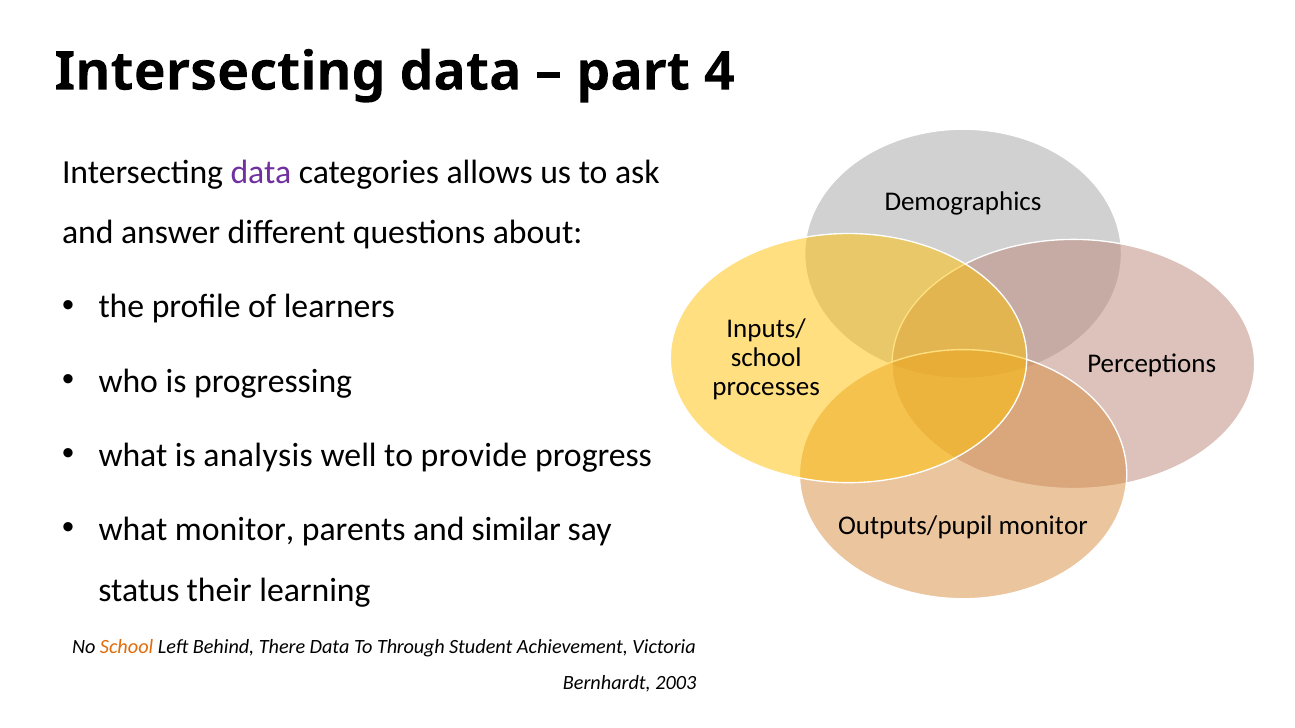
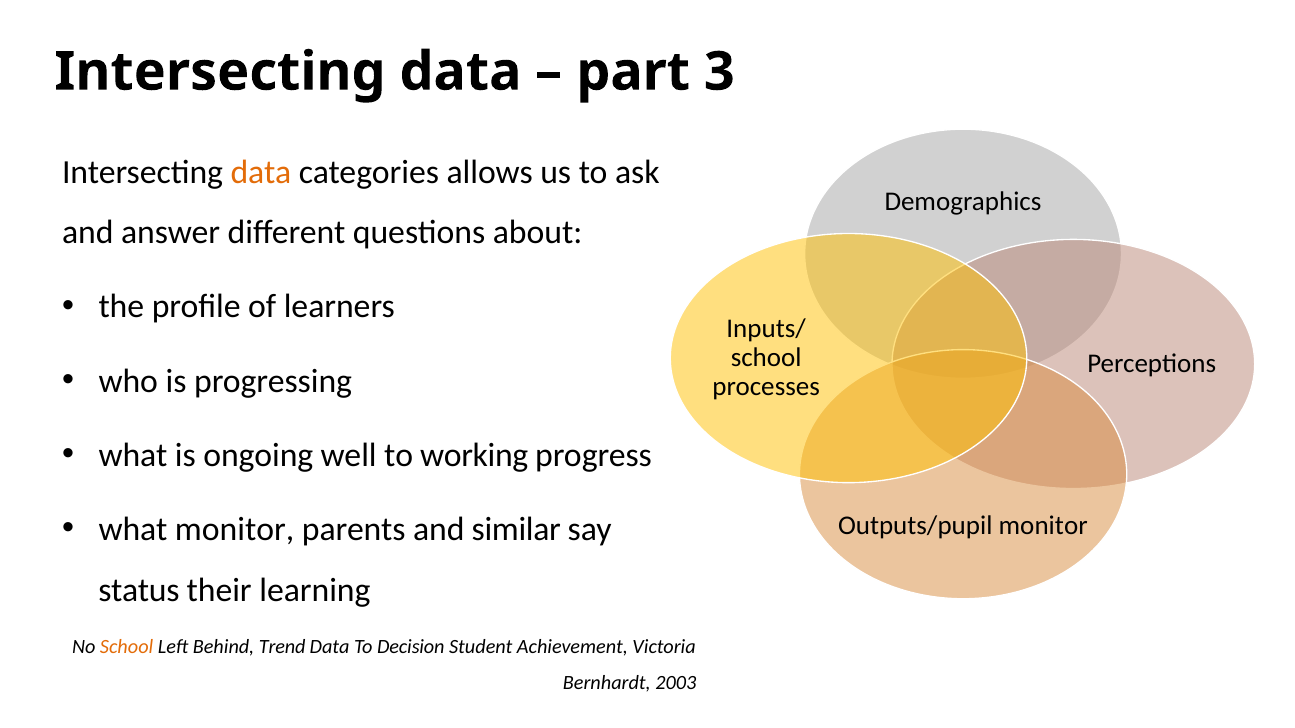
4: 4 -> 3 (719, 72)
data colour: purple -> orange (261, 172)
analysis: analysis -> ongoing (258, 455)
provide: provide -> working (474, 455)
There: There -> Trend (282, 647)
Through: Through -> Decision (411, 647)
